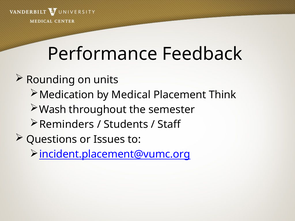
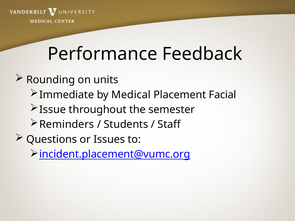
Medication: Medication -> Immediate (67, 95)
Think: Think -> Facial (223, 95)
Wash: Wash -> Issue (53, 110)
